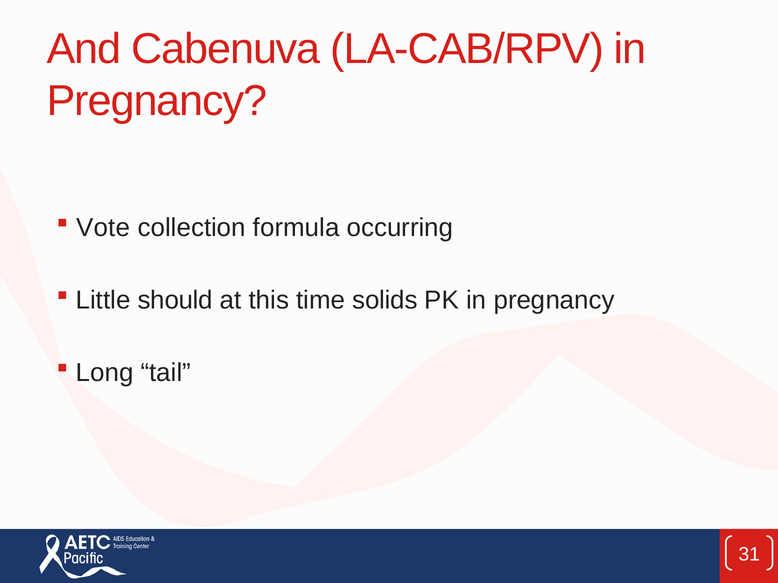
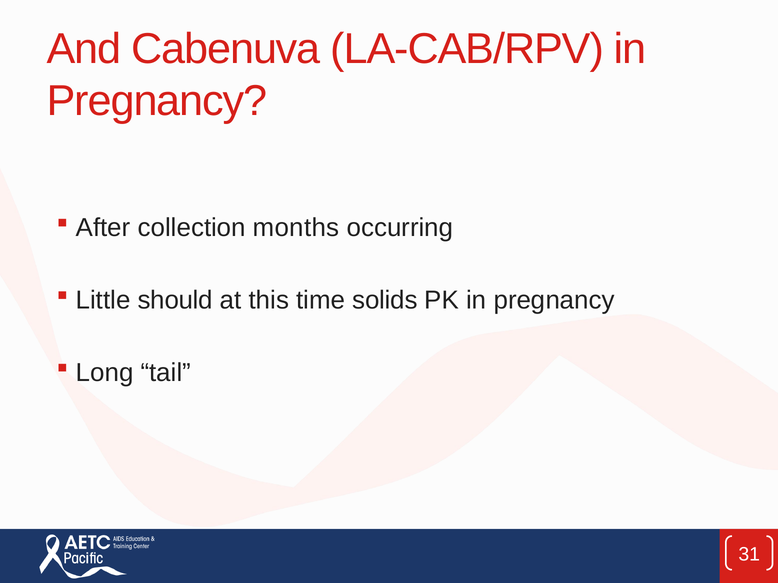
Vote: Vote -> After (103, 228)
formula: formula -> months (296, 228)
